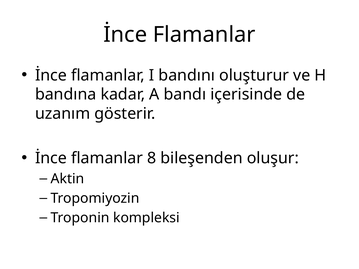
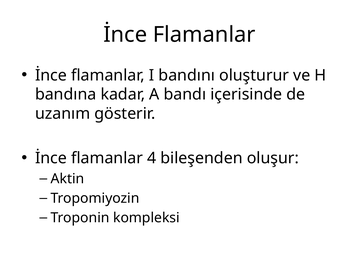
8: 8 -> 4 (152, 158)
